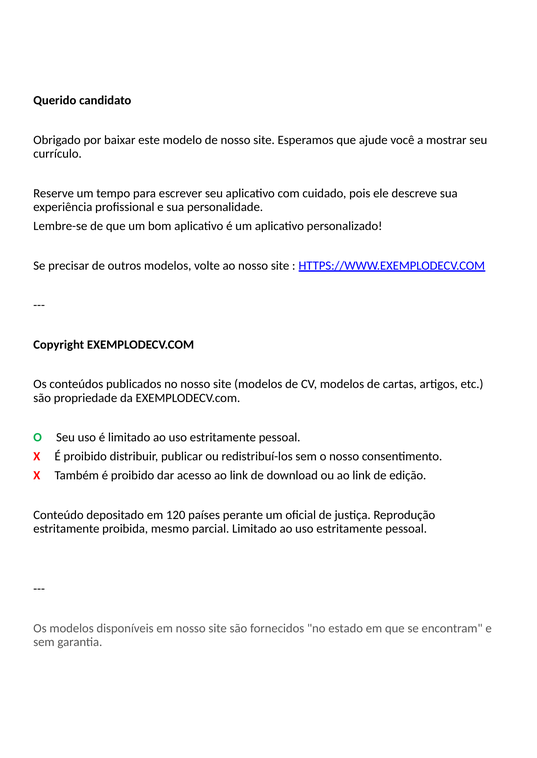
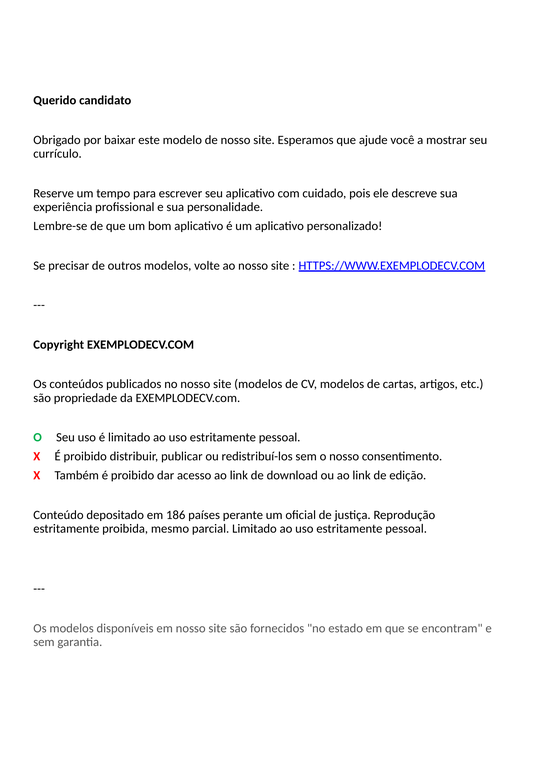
120: 120 -> 186 (176, 516)
